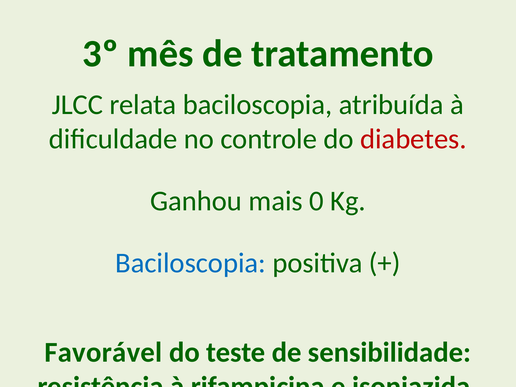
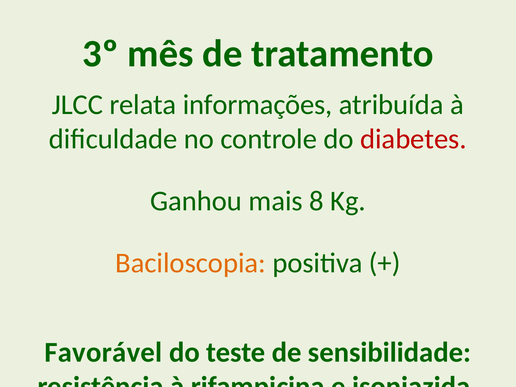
relata baciloscopia: baciloscopia -> informações (258, 105)
0: 0 -> 8 (317, 201)
Baciloscopia colour: blue -> orange (191, 263)
